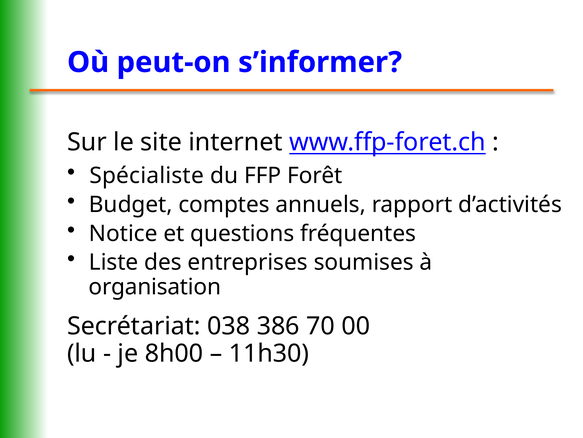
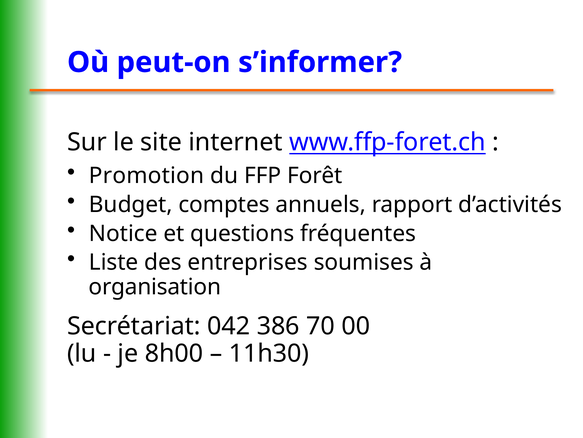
Spécialiste: Spécialiste -> Promotion (147, 175)
038: 038 -> 042 (229, 326)
